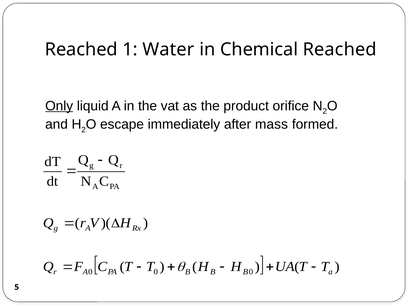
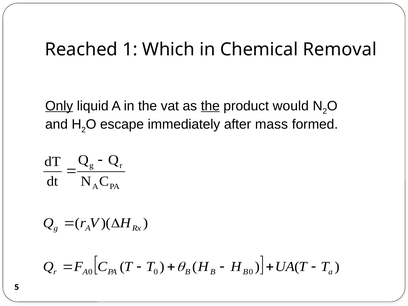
Water: Water -> Which (169, 50)
Chemical Reached: Reached -> Removal (340, 50)
the underline: none -> present (210, 106)
orifice: orifice -> would (291, 106)
